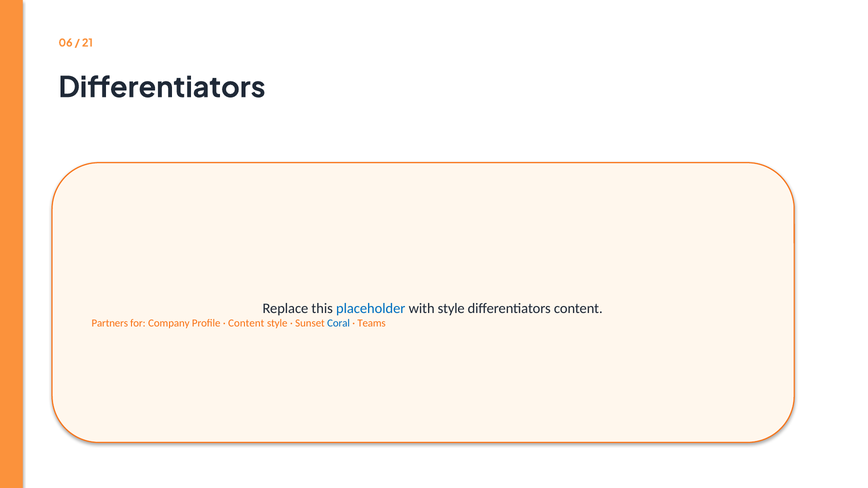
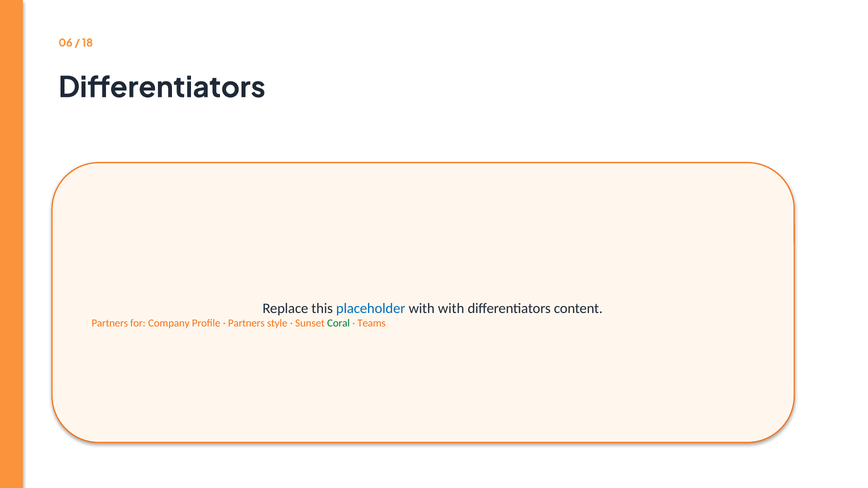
21: 21 -> 18 (87, 43)
with style: style -> with (451, 309)
Content: Content -> Partners (246, 324)
Coral colour: blue -> green (339, 324)
